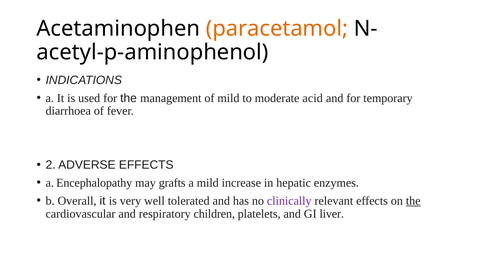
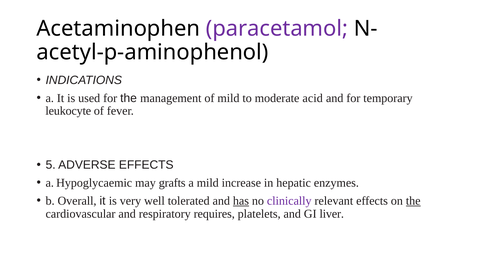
paracetamol colour: orange -> purple (277, 28)
diarrhoea: diarrhoea -> leukocyte (68, 111)
2: 2 -> 5 (51, 165)
Encephalopathy: Encephalopathy -> Hypoglycaemic (94, 183)
has underline: none -> present (241, 201)
children: children -> requires (214, 214)
